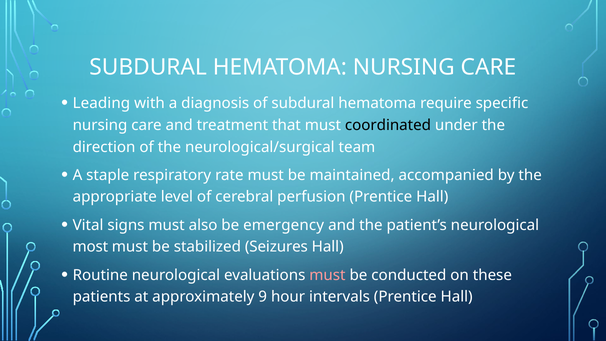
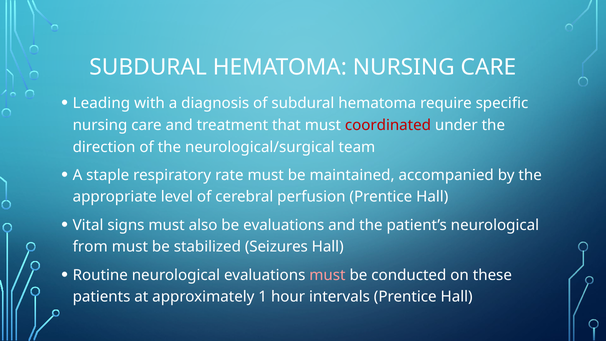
coordinated colour: black -> red (388, 125)
be emergency: emergency -> evaluations (284, 225)
most: most -> from (90, 247)
9: 9 -> 1 (263, 297)
